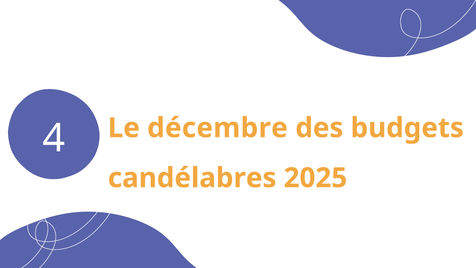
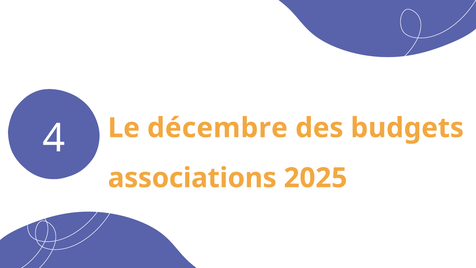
candélabres: candélabres -> associations (192, 178)
